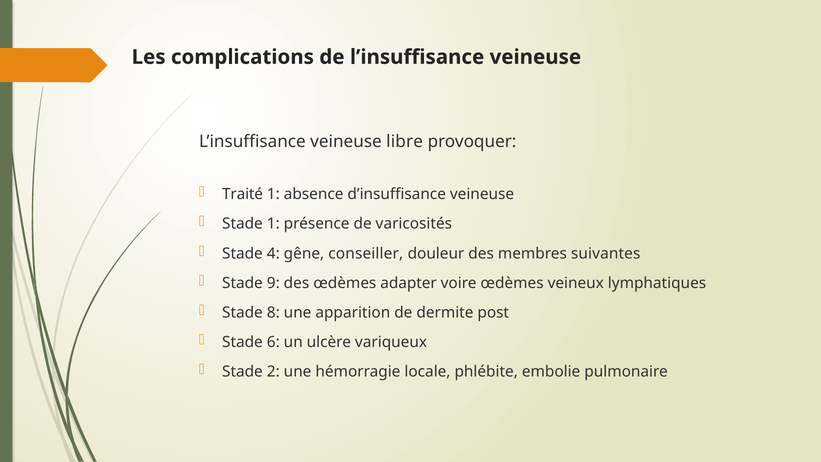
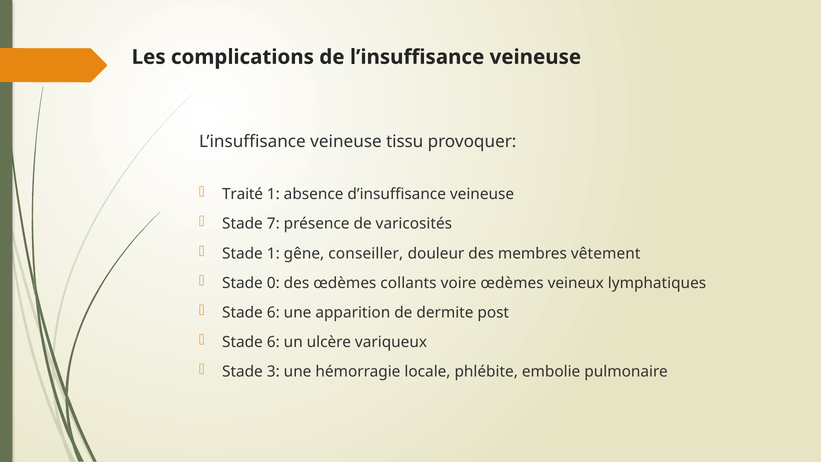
libre: libre -> tissu (405, 141)
Stade 1: 1 -> 7 (273, 224)
Stade 4: 4 -> 1 (273, 253)
suivantes: suivantes -> vêtement (606, 253)
9: 9 -> 0 (273, 283)
adapter: adapter -> collants (408, 283)
8: 8 -> 6 (273, 312)
2: 2 -> 3 (273, 372)
